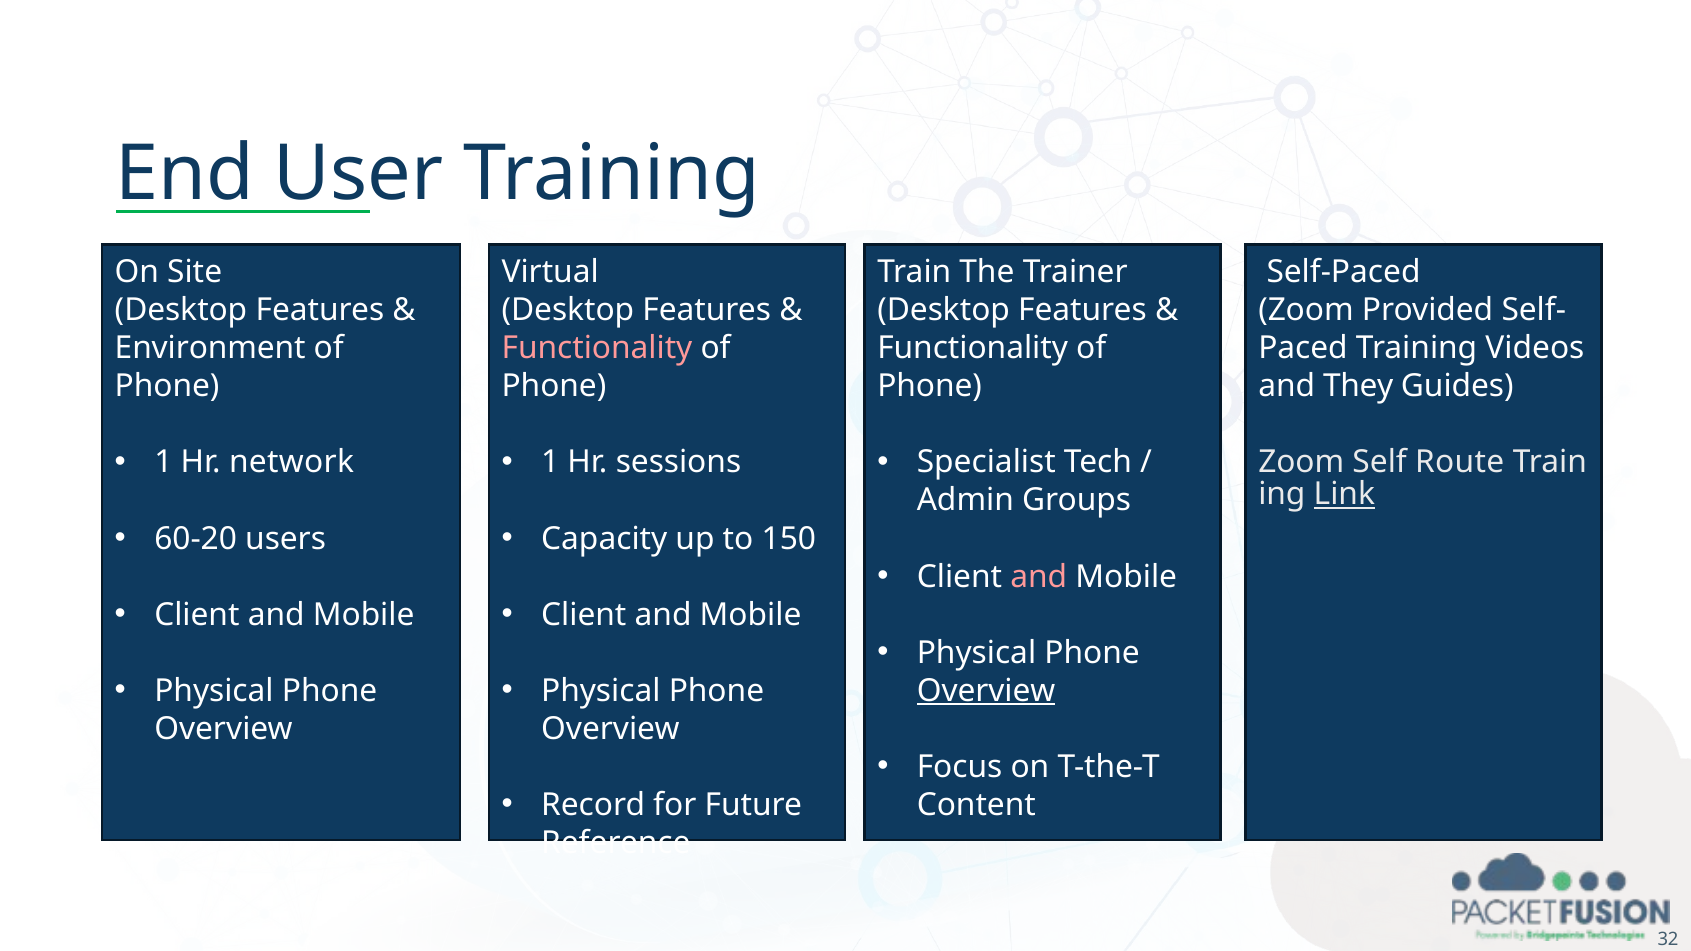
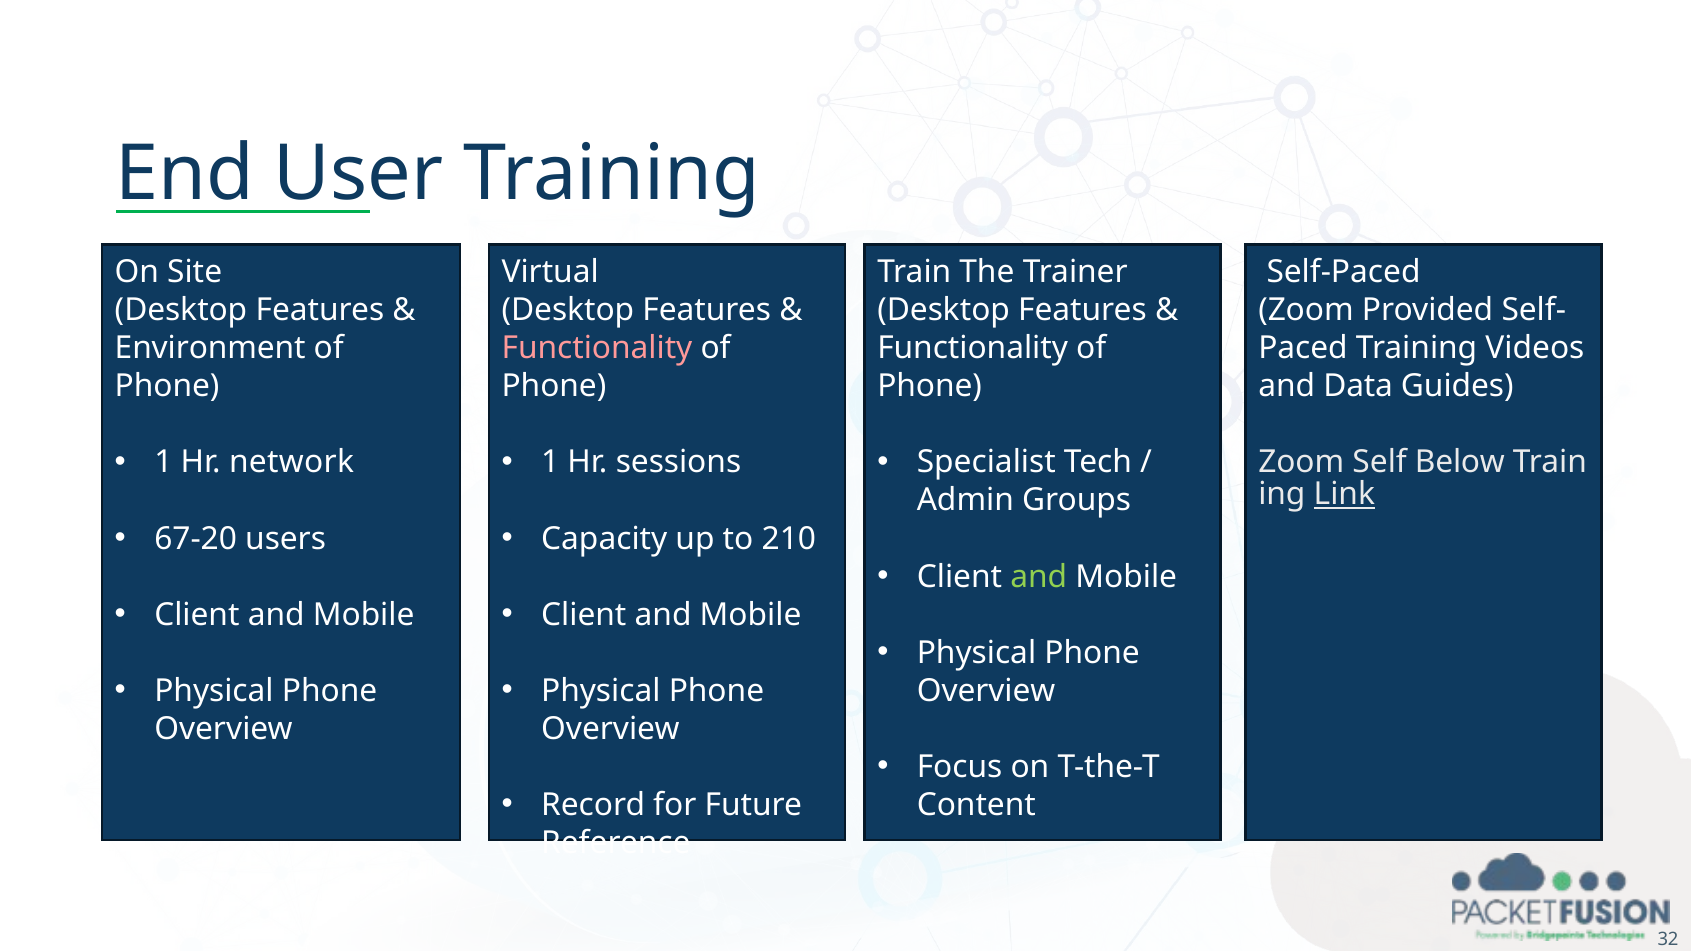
They: They -> Data (1358, 386)
Route: Route -> Below (1460, 463)
60-20: 60-20 -> 67-20 (196, 539)
150: 150 -> 210 (789, 539)
and colour: pink -> light green (1039, 577)
Overview underline: present -> none (986, 691)
